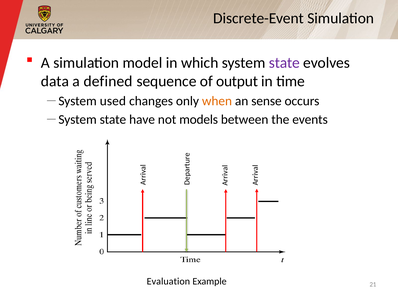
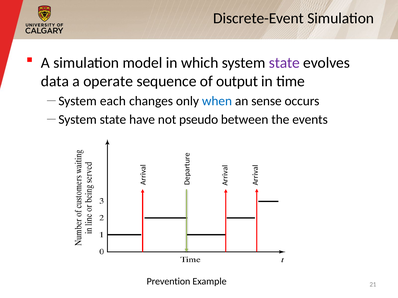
defined: defined -> operate (108, 81)
used: used -> each (113, 101)
when colour: orange -> blue (217, 101)
models: models -> pseudo (199, 120)
Evaluation: Evaluation -> Prevention (168, 282)
